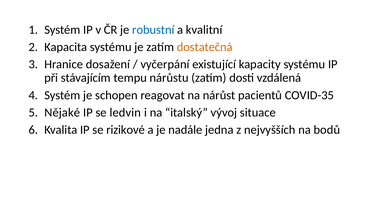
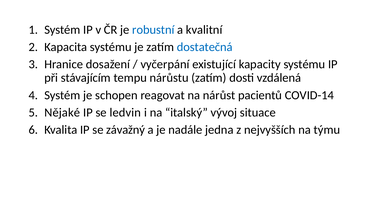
dostatečná colour: orange -> blue (205, 47)
COVID-35: COVID-35 -> COVID-14 (309, 95)
rizikové: rizikové -> závažný (126, 130)
bodů: bodů -> týmu (327, 130)
